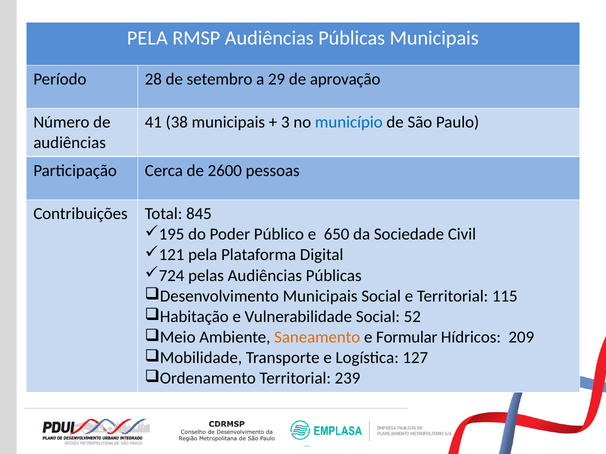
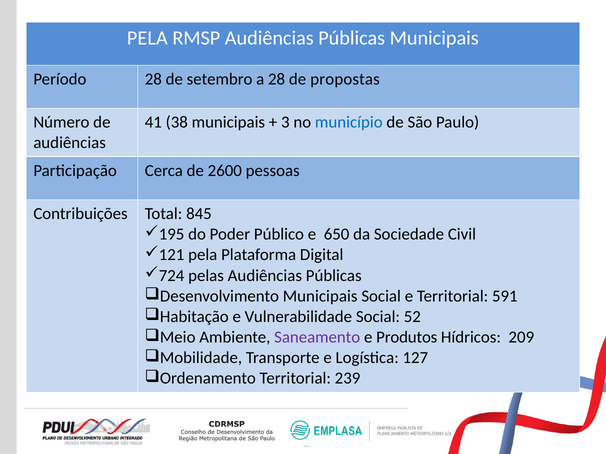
a 29: 29 -> 28 (277, 79)
aprovação: aprovação -> propostas (345, 79)
115: 115 -> 591 (505, 296)
Saneamento colour: orange -> purple (317, 338)
Formular: Formular -> Produtos (407, 338)
